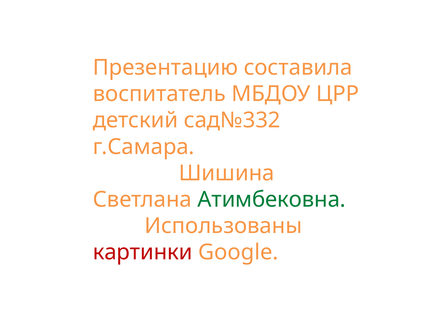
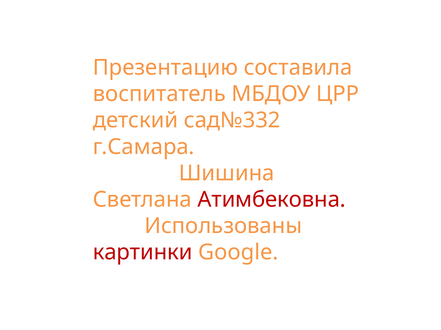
Атимбековна colour: green -> red (272, 200)
